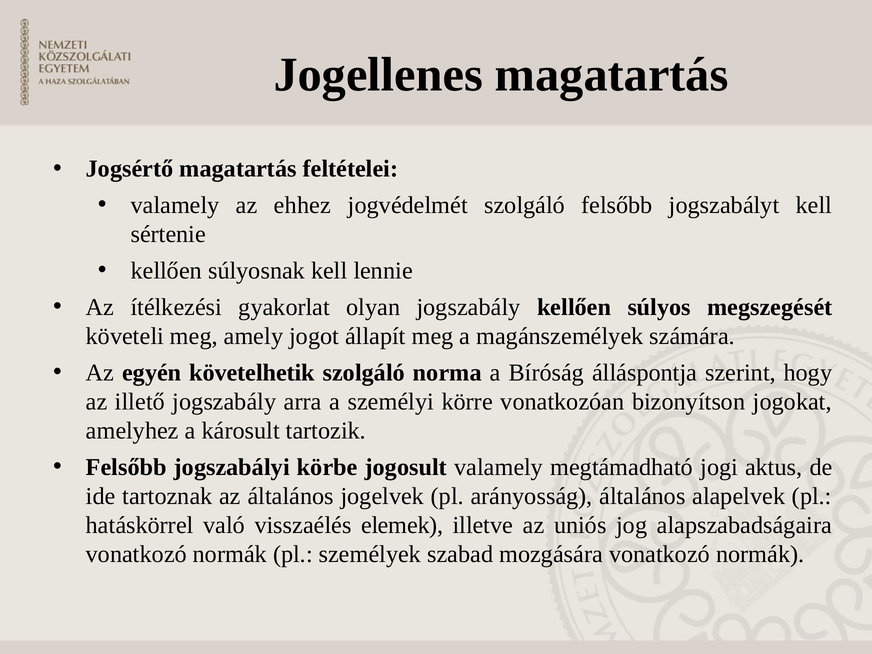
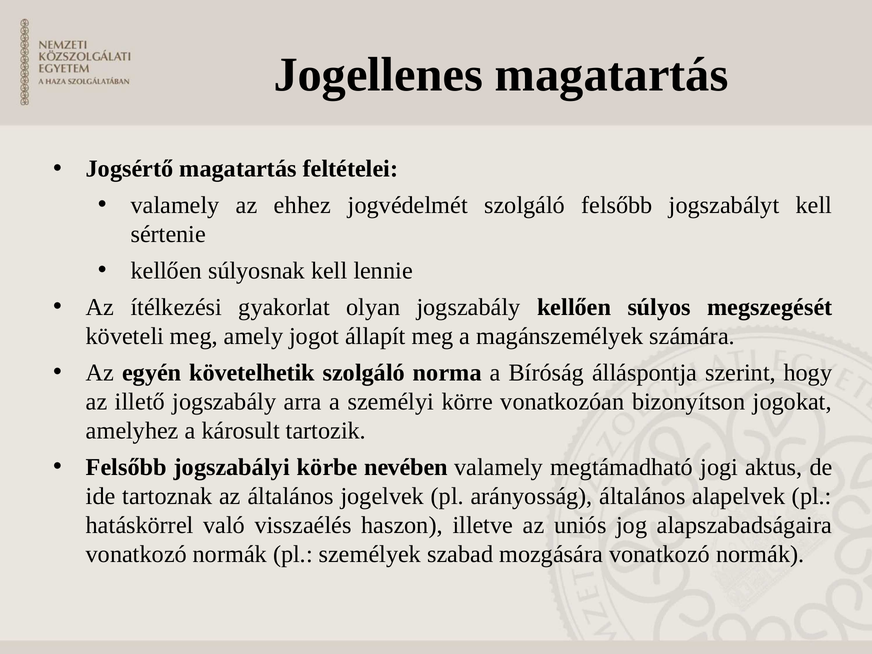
jogosult: jogosult -> nevében (406, 467)
elemek: elemek -> haszon (402, 525)
